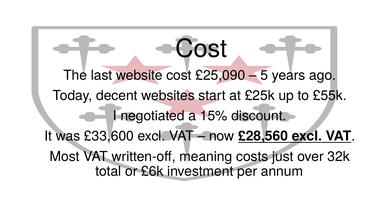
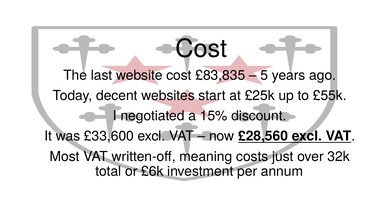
£25,090: £25,090 -> £83,835 (220, 75)
